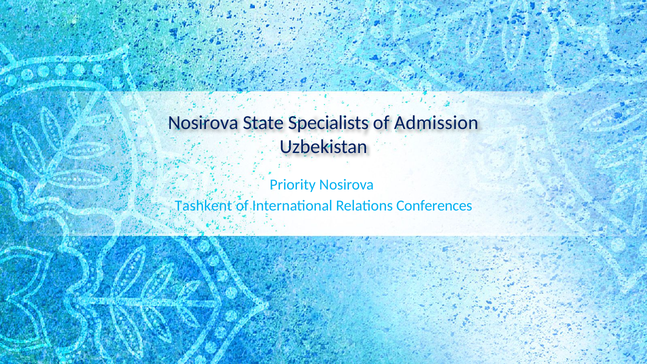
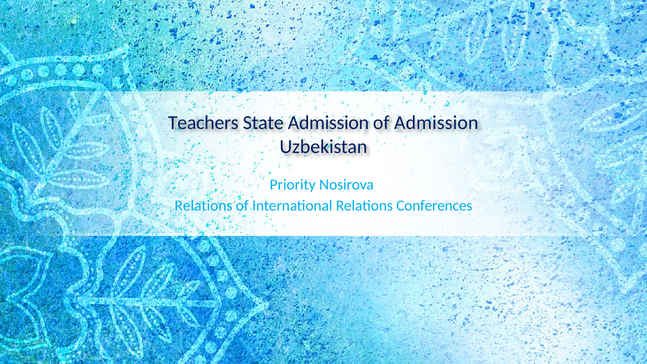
Nosirova: Nosirova -> Teachers (203, 123)
State Specialists: Specialists -> Admission (328, 123)
Tashkent: Tashkent -> Relations (204, 206)
